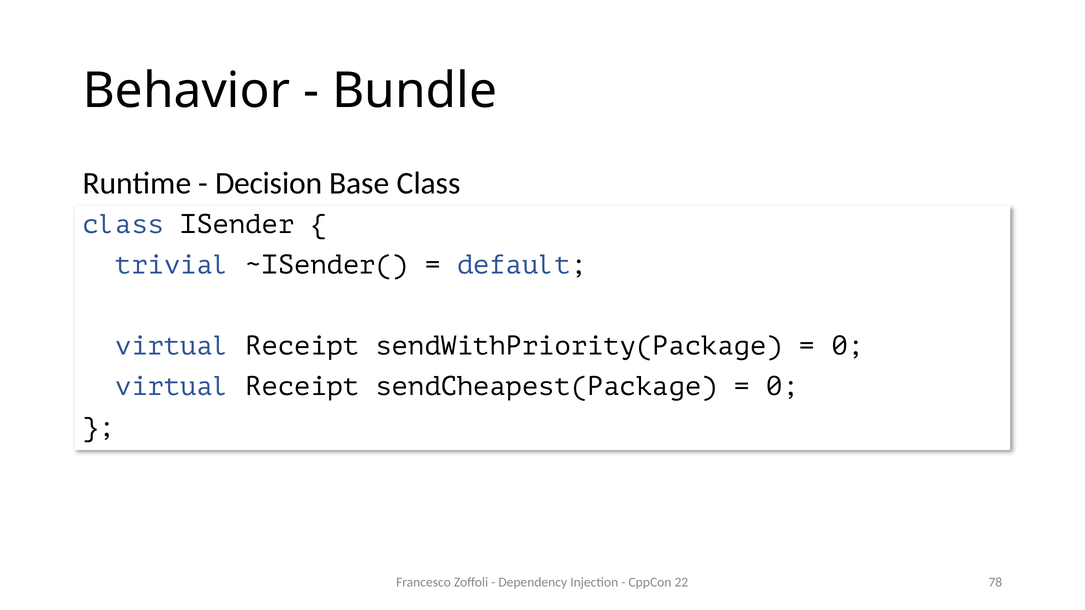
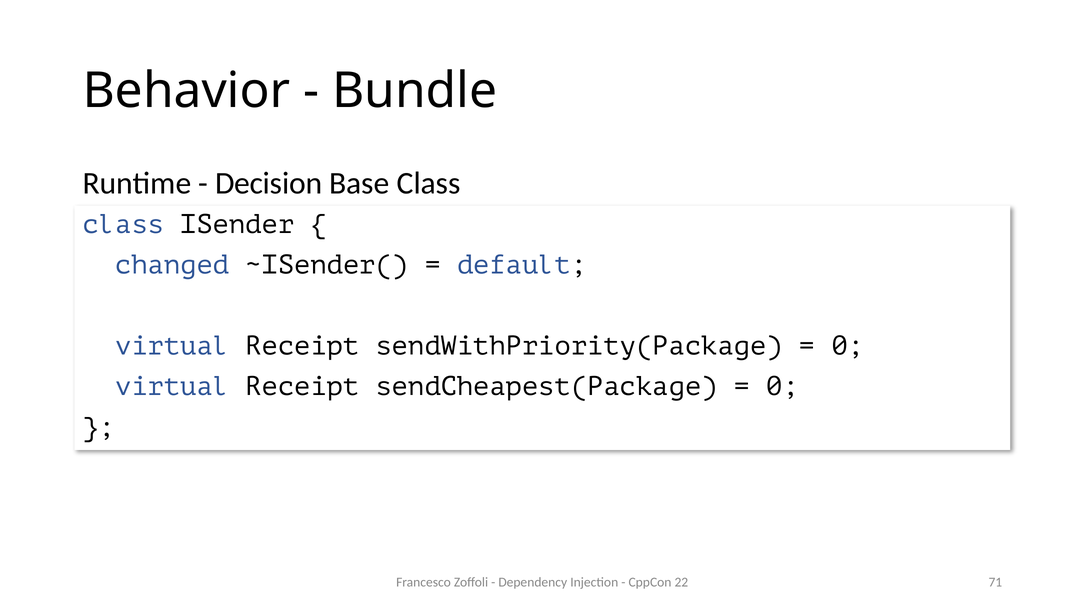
trivial: trivial -> changed (172, 265)
78: 78 -> 71 (995, 583)
